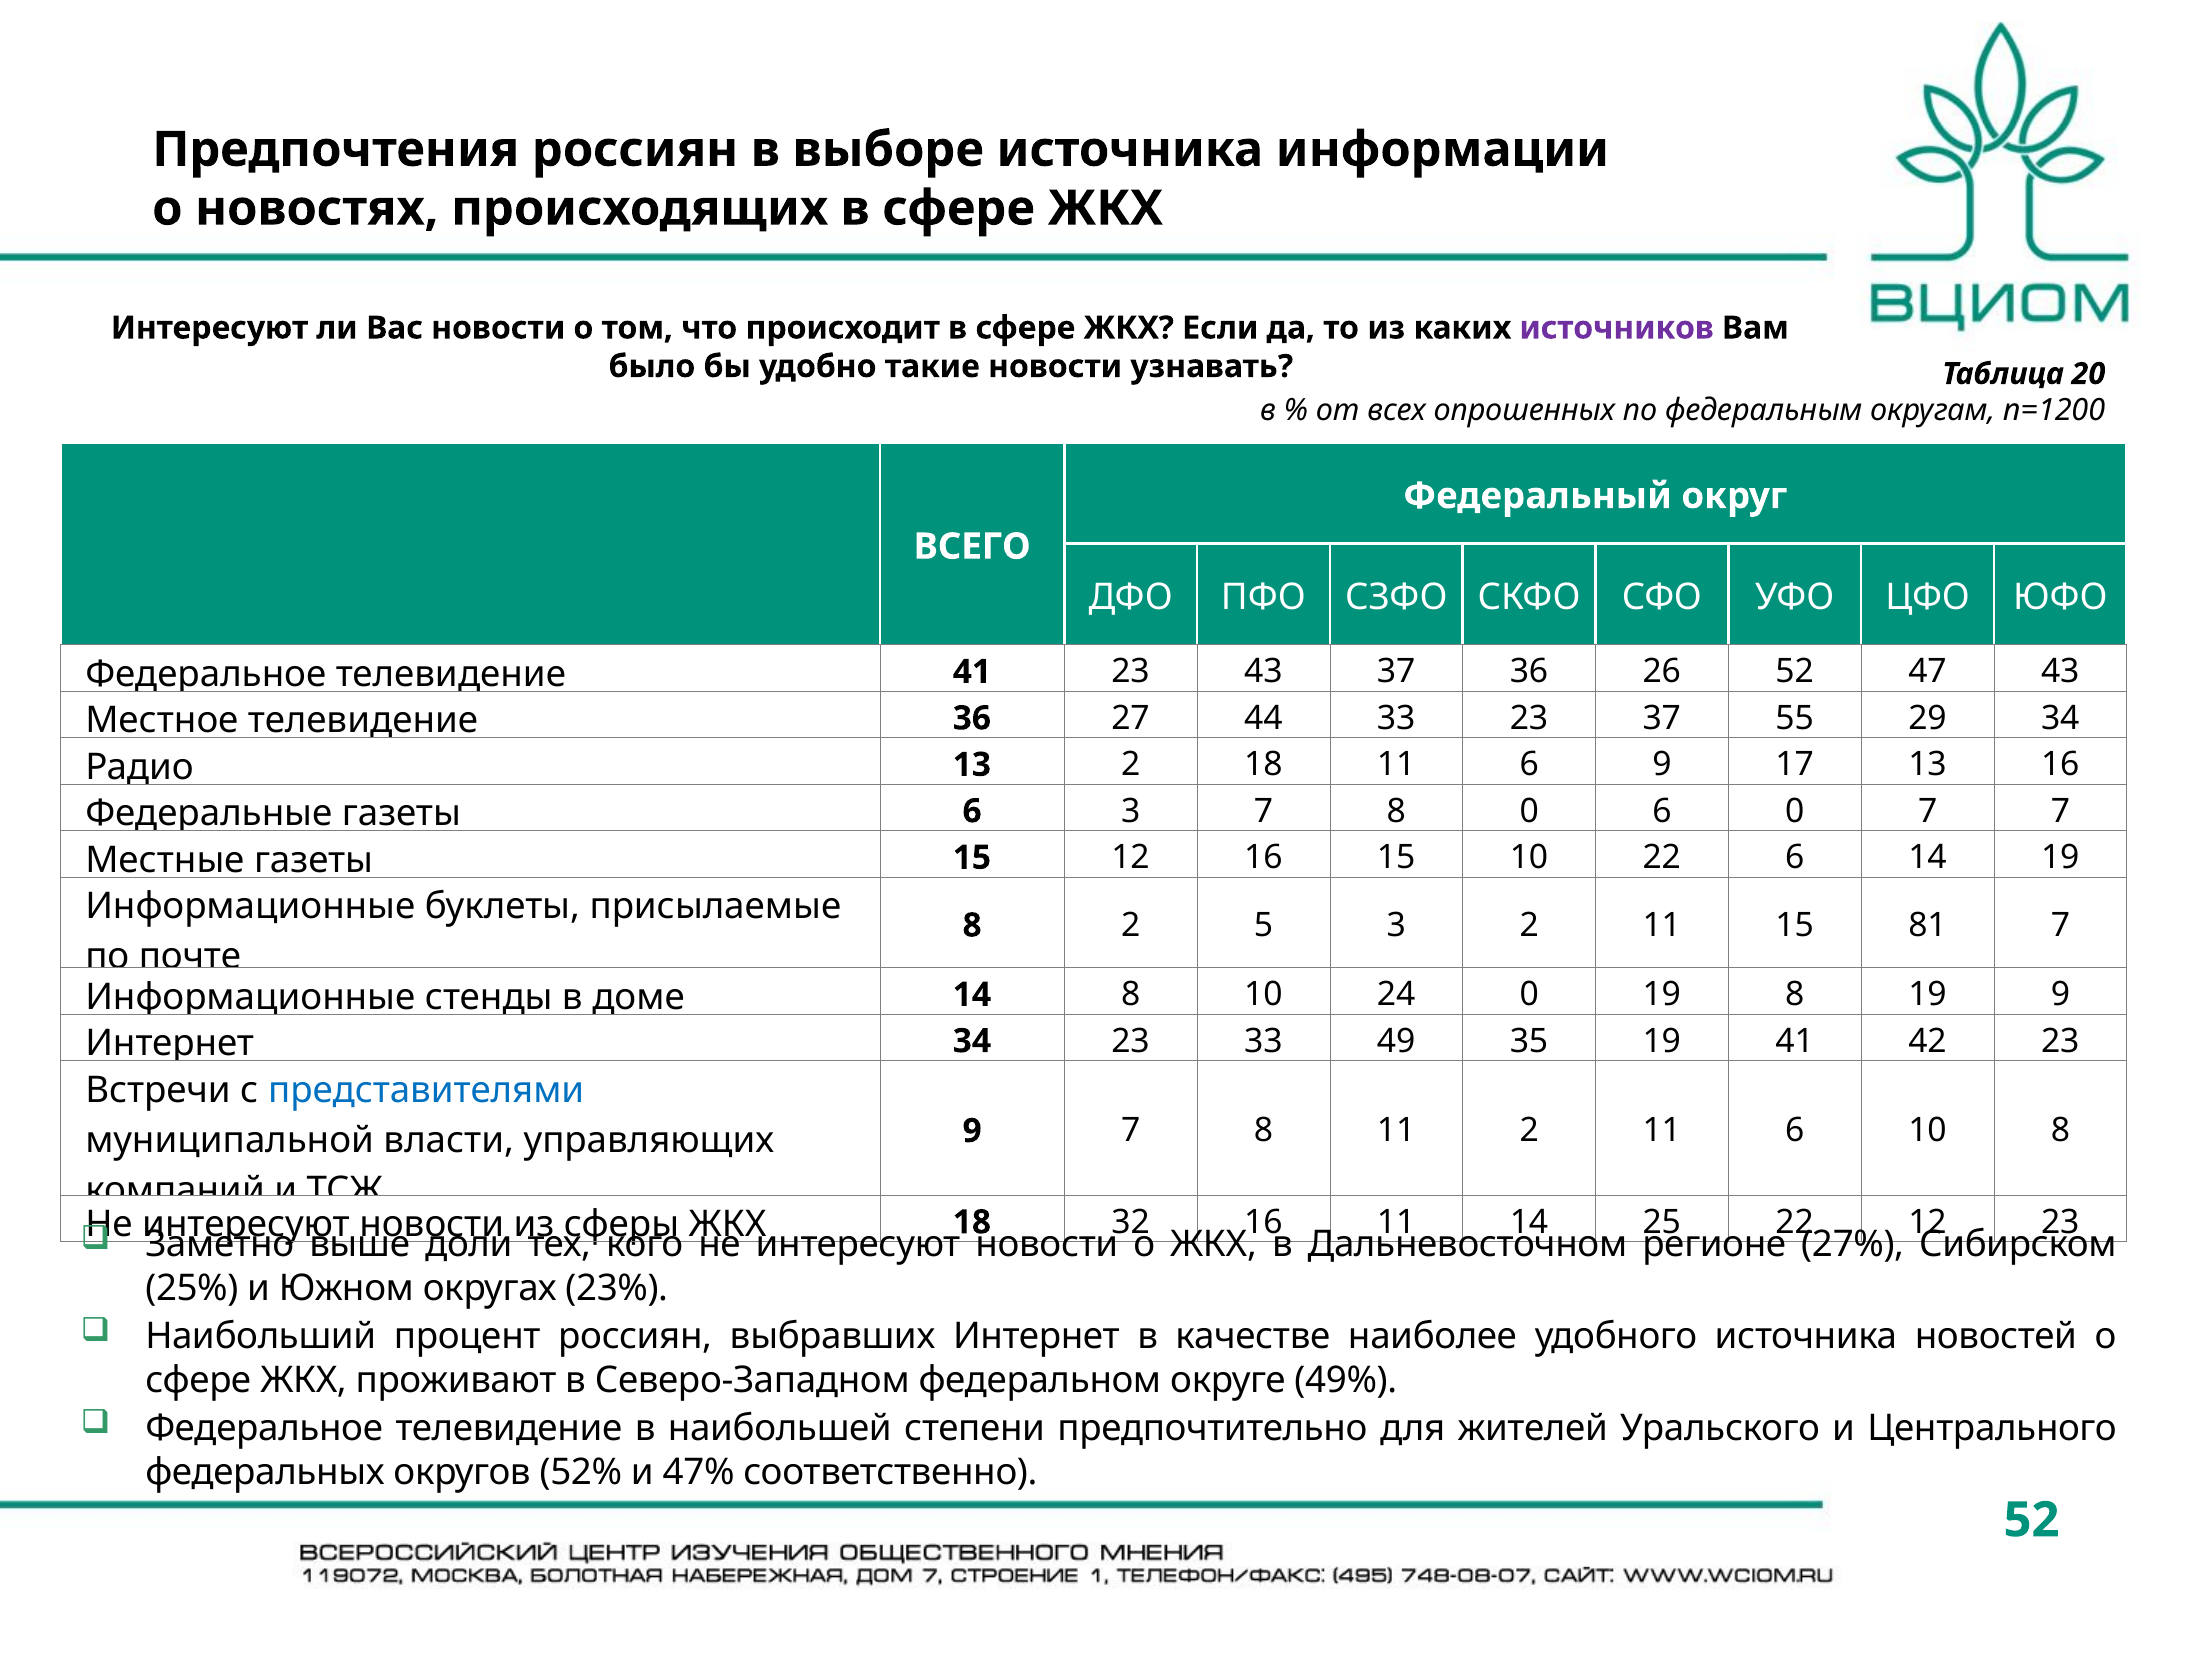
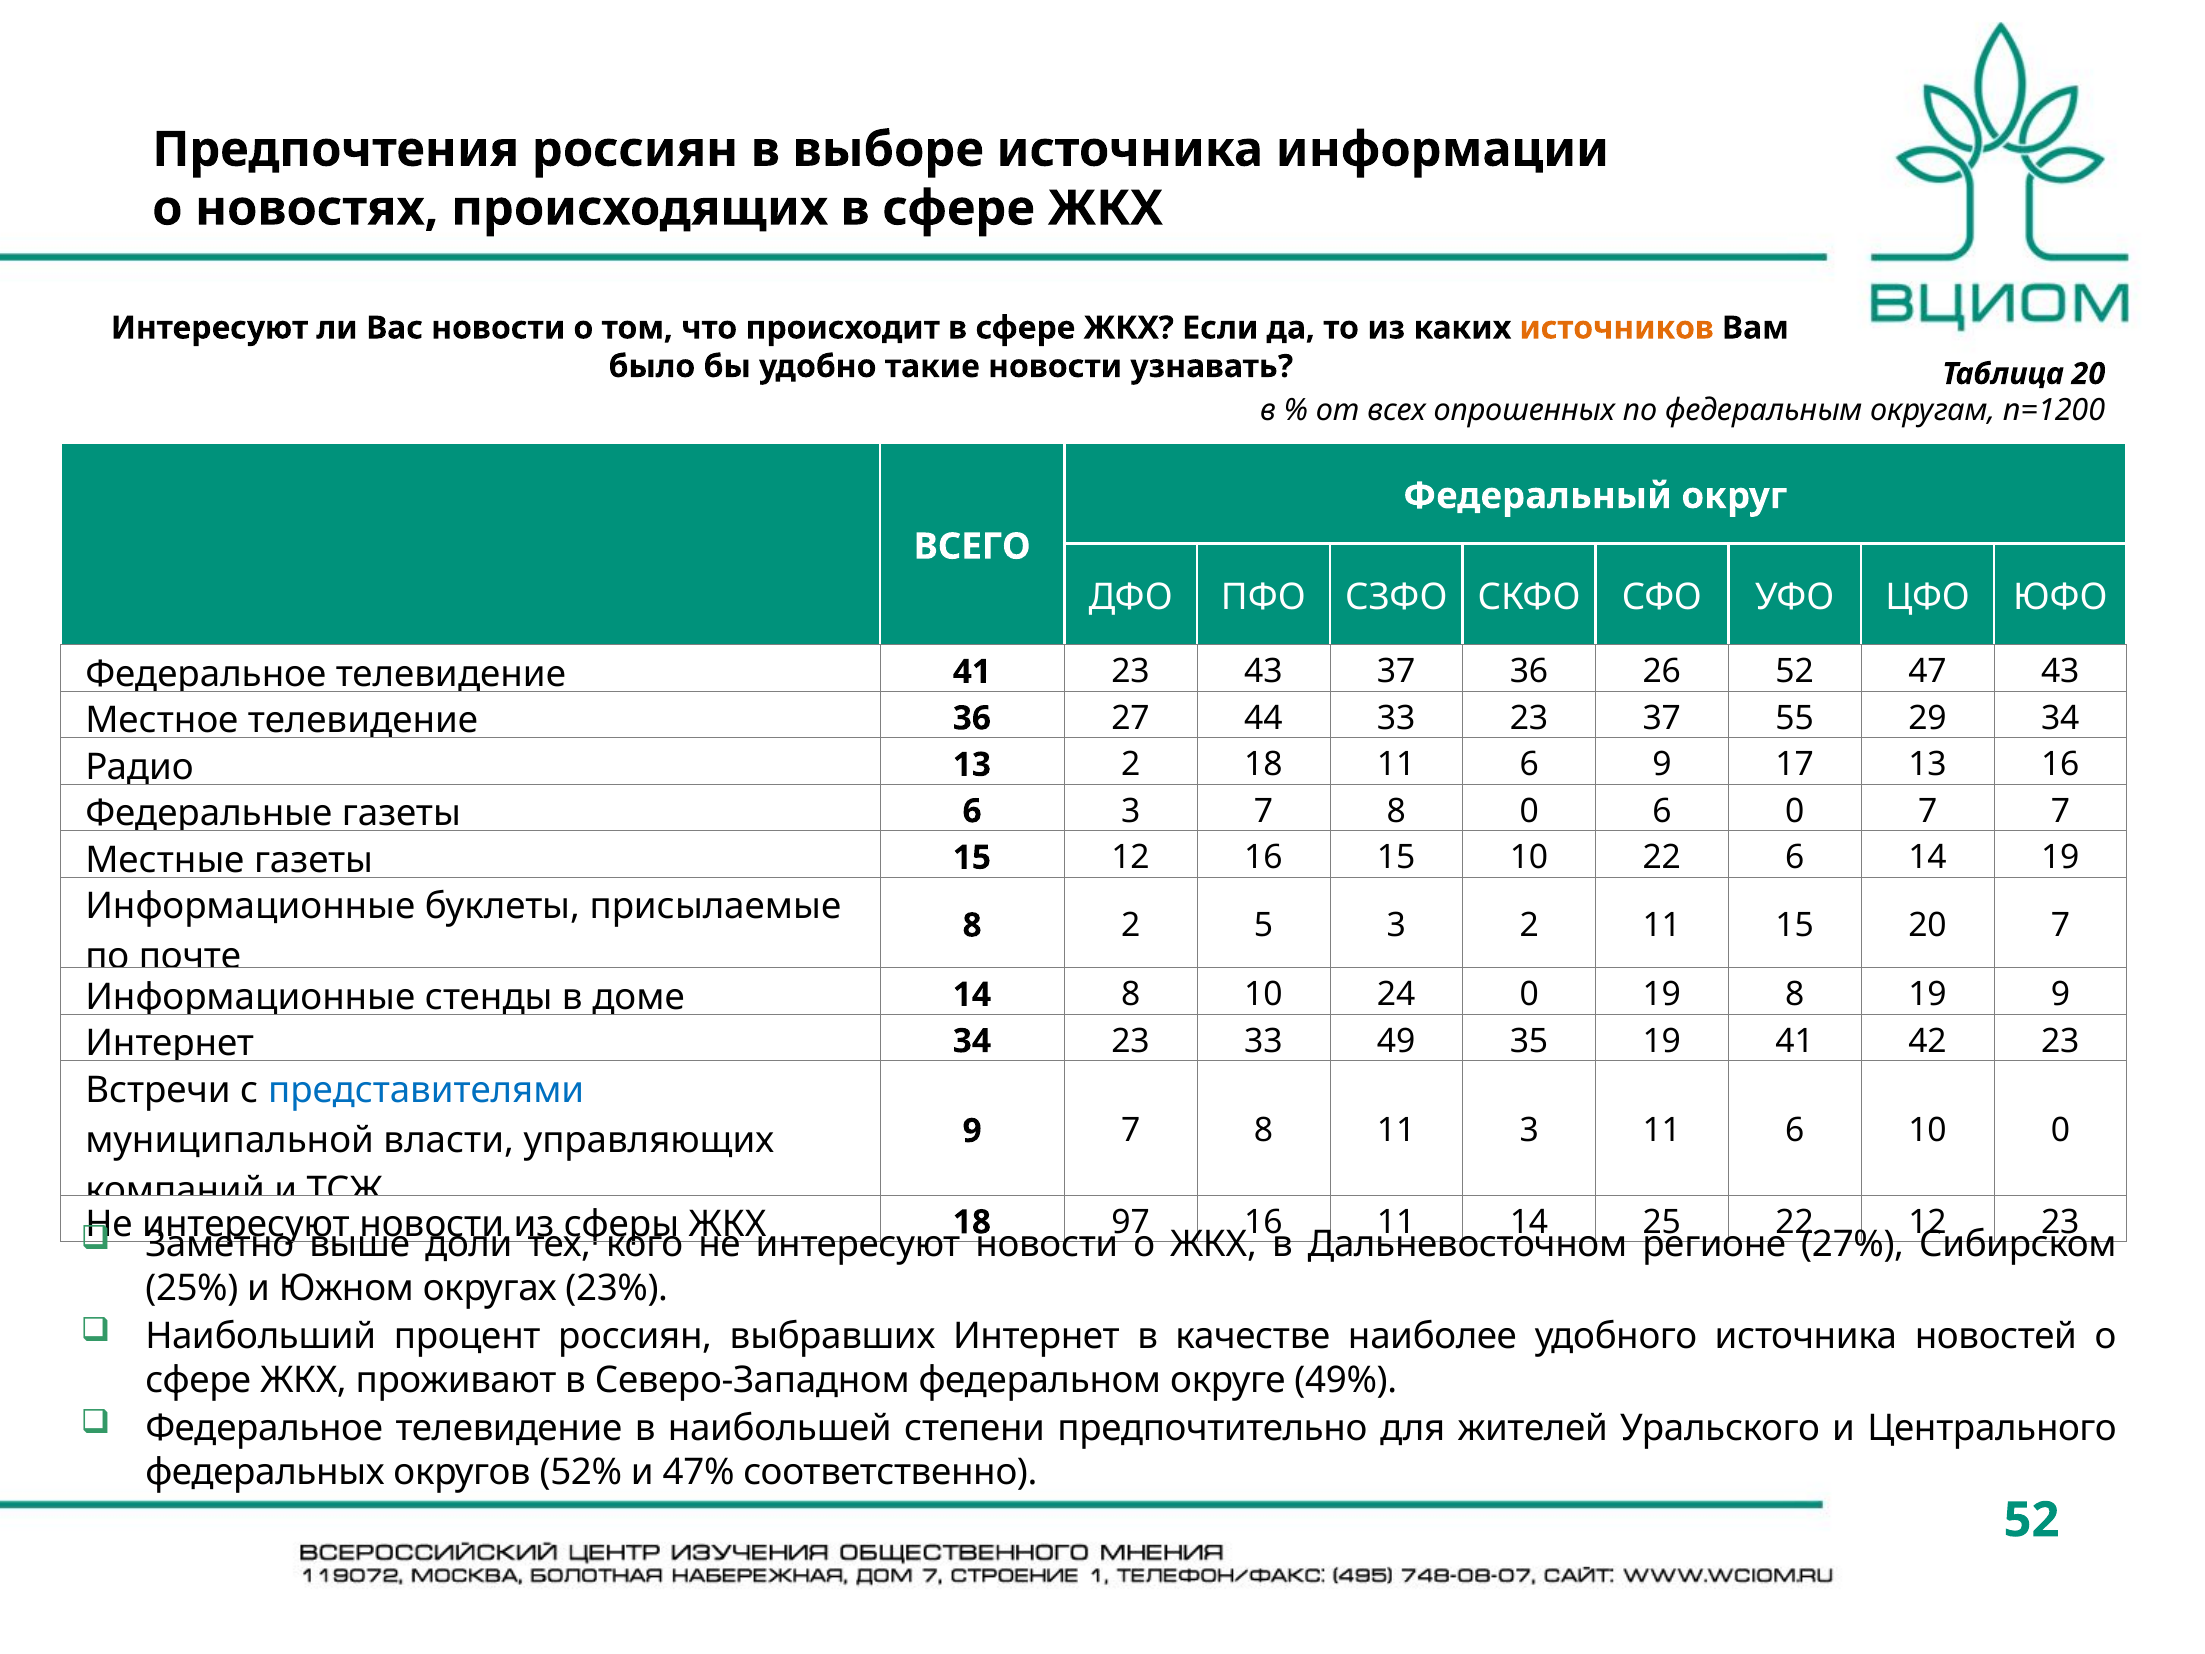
источников colour: purple -> orange (1617, 328)
15 81: 81 -> 20 (1928, 925)
11 2: 2 -> 3 (1529, 1131)
10 8: 8 -> 0 (2060, 1131)
32: 32 -> 97 (1131, 1222)
